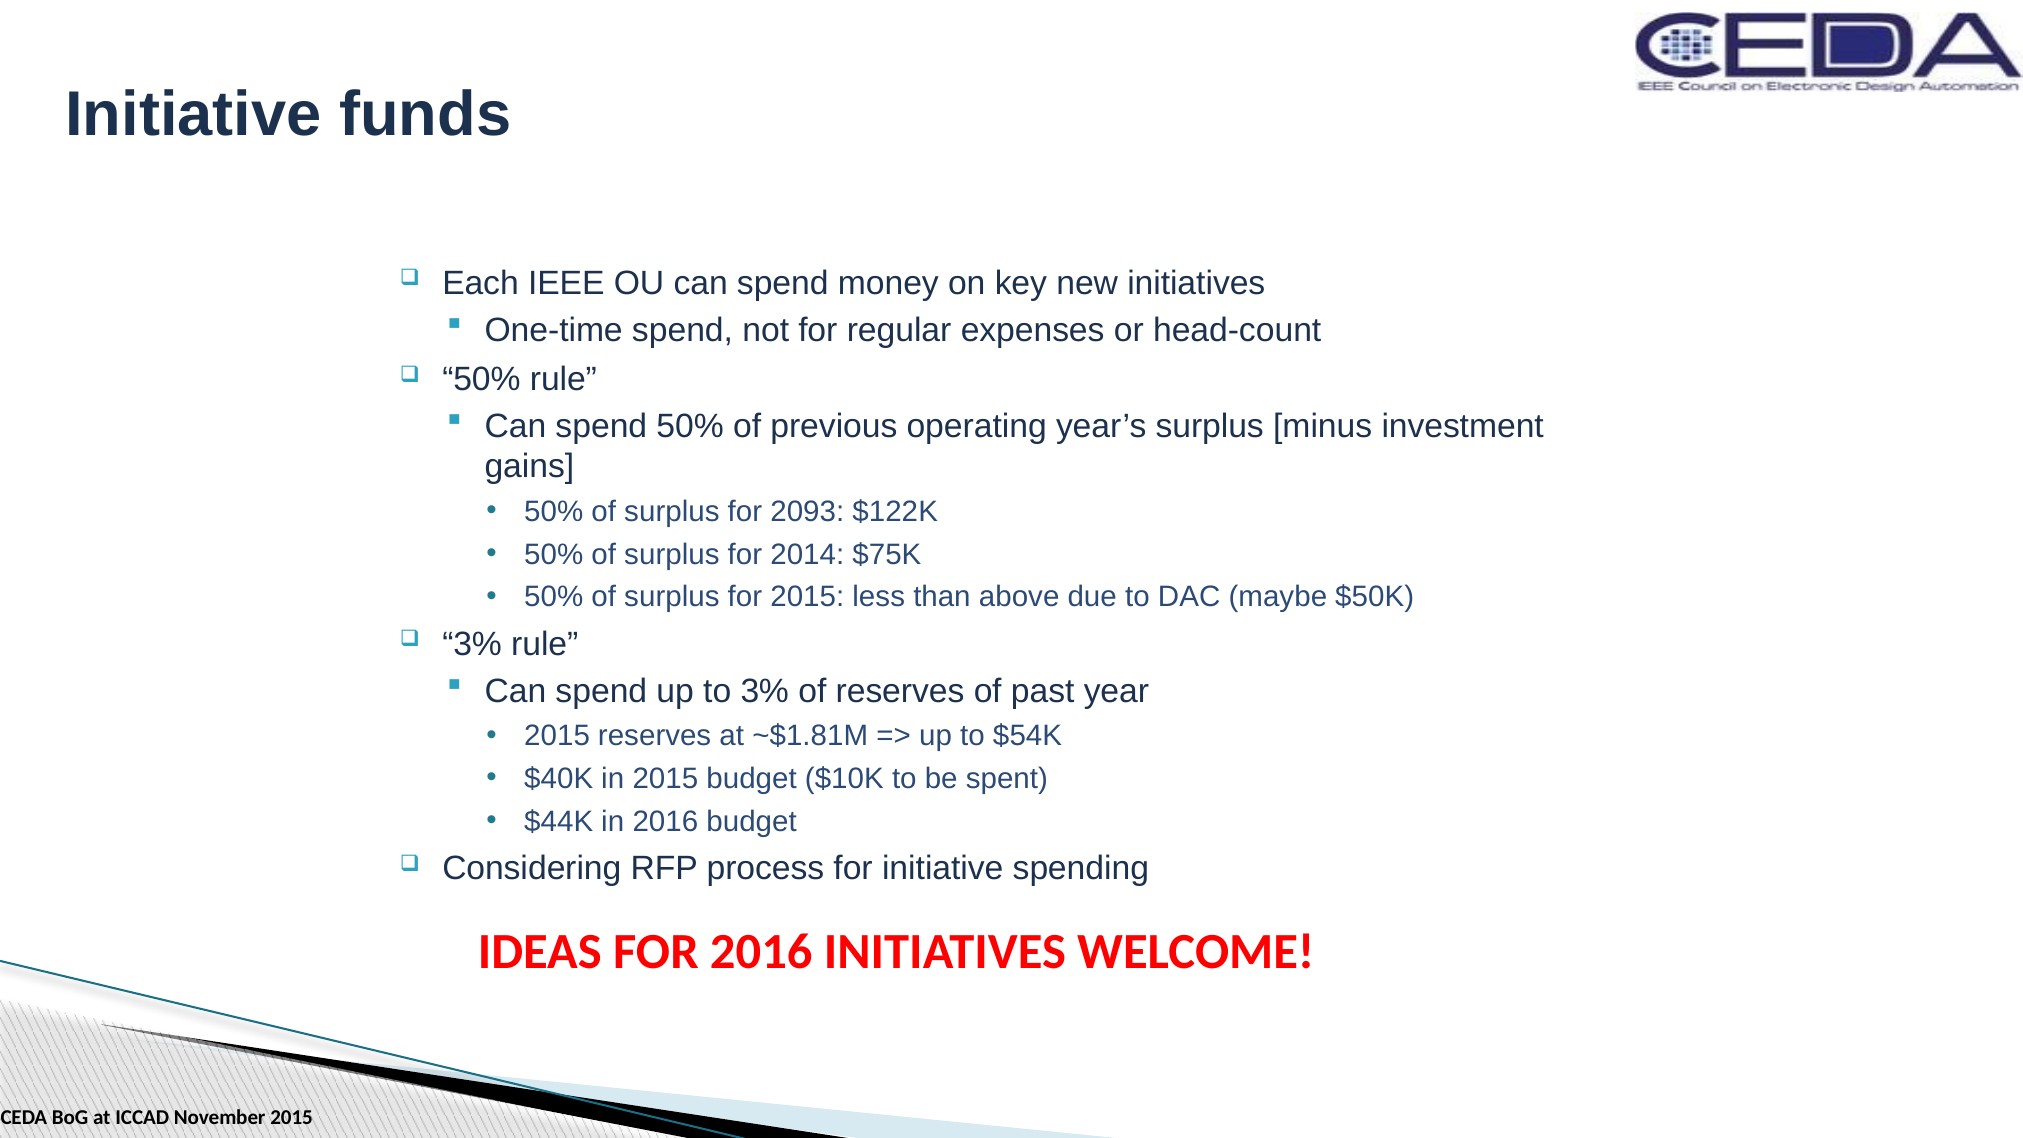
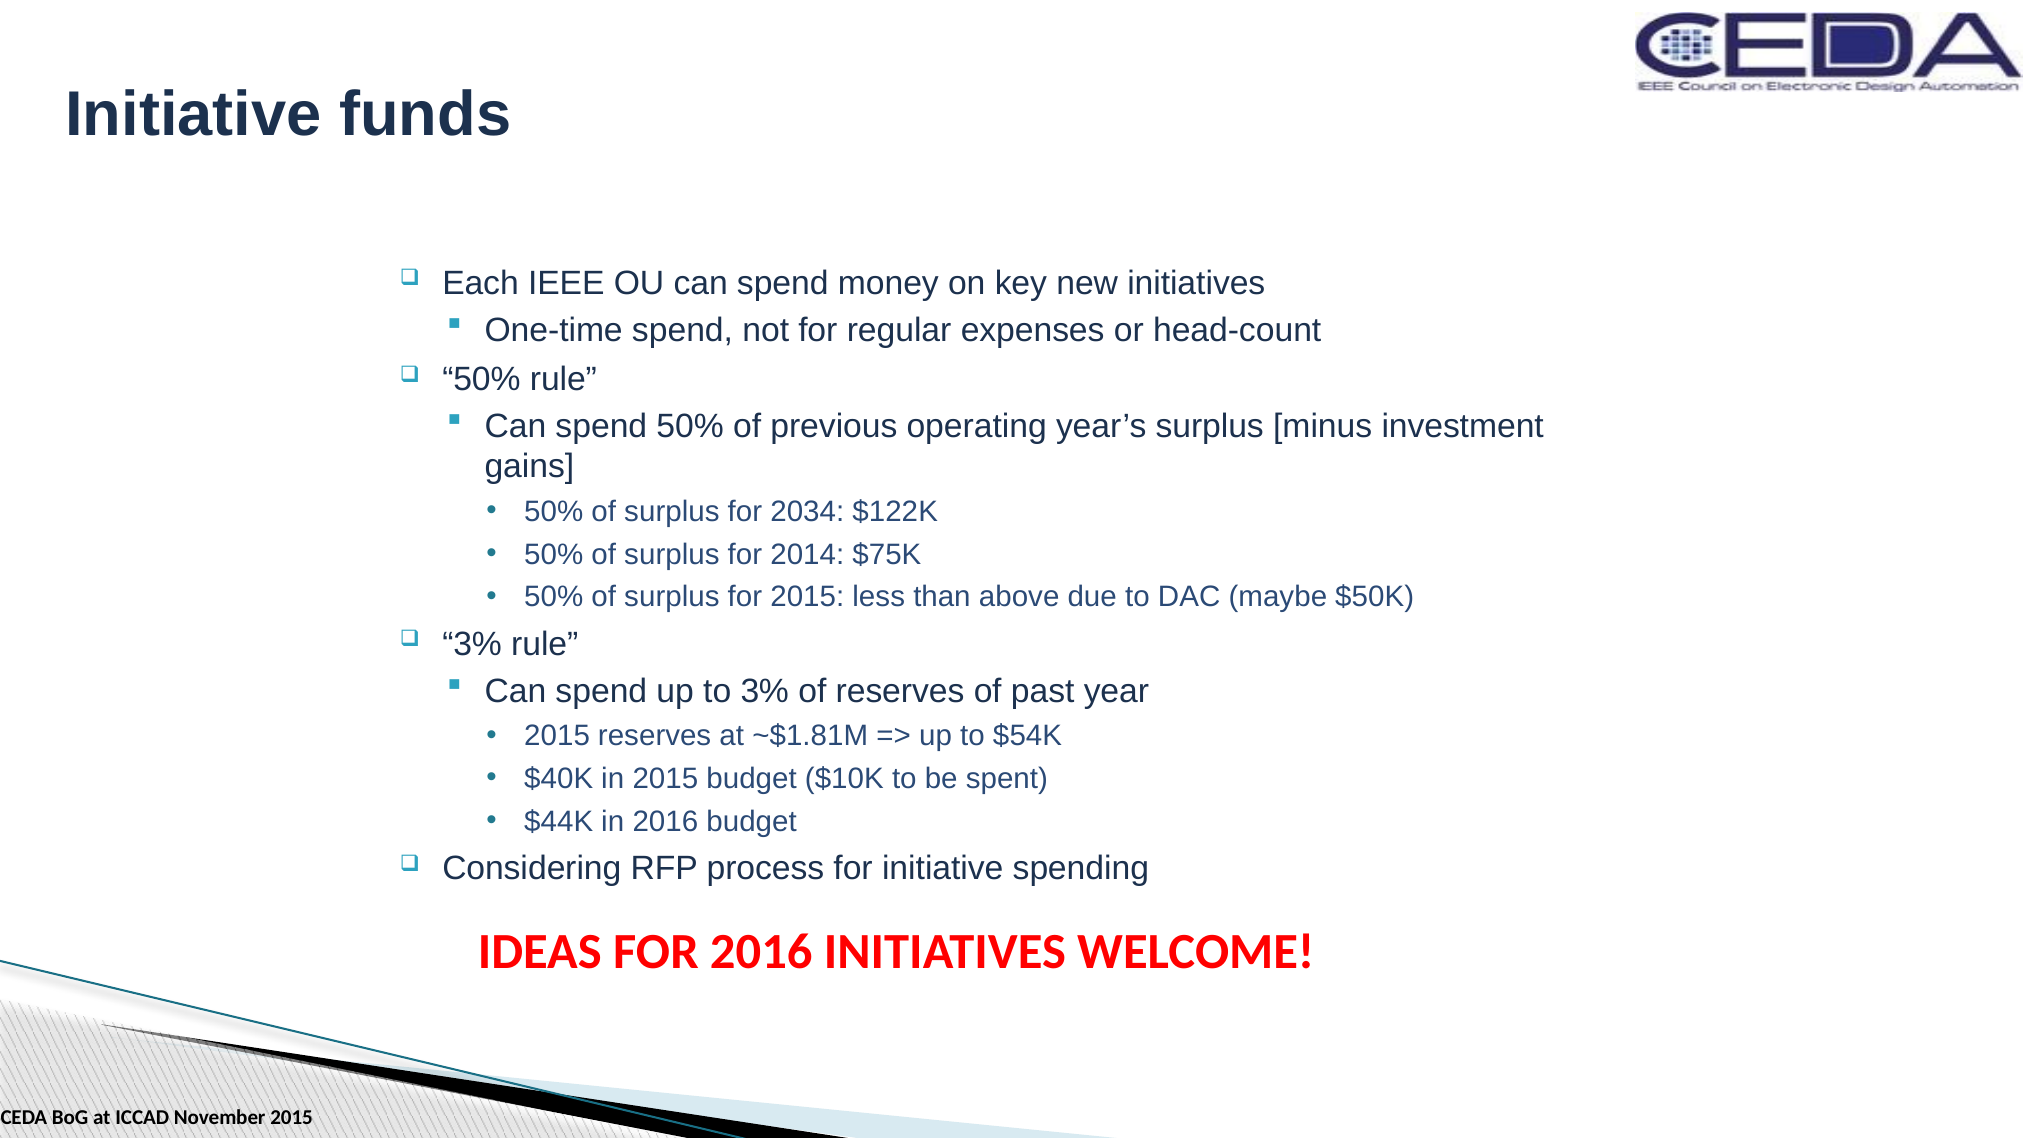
2093: 2093 -> 2034 (807, 512)
